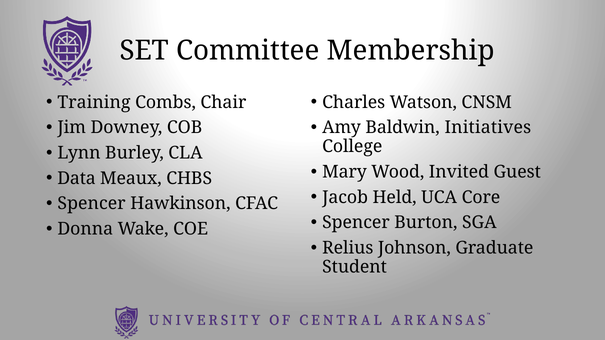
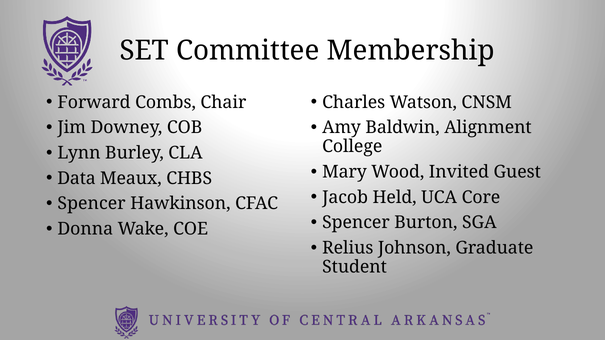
Training: Training -> Forward (94, 102)
Initiatives: Initiatives -> Alignment (488, 128)
